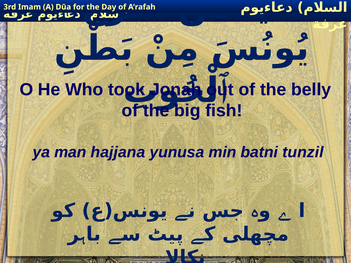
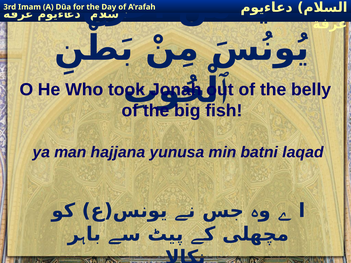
tunzil: tunzil -> laqad (303, 152)
